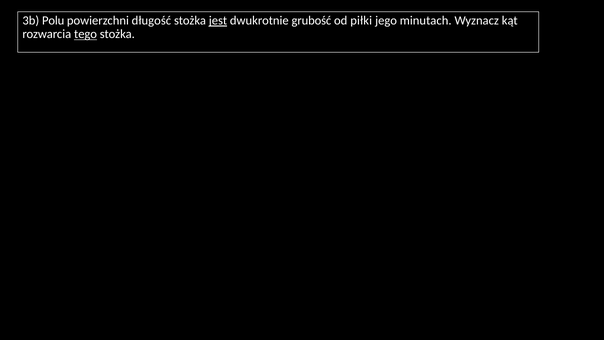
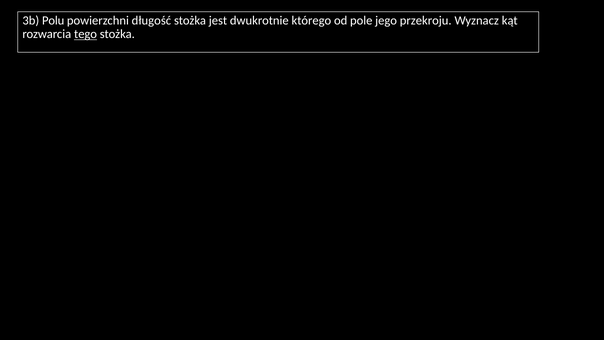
jest underline: present -> none (218, 21)
grubość: grubość -> którego (311, 21)
piłki: piłki -> pole (361, 21)
minutach: minutach -> przekroju (426, 21)
